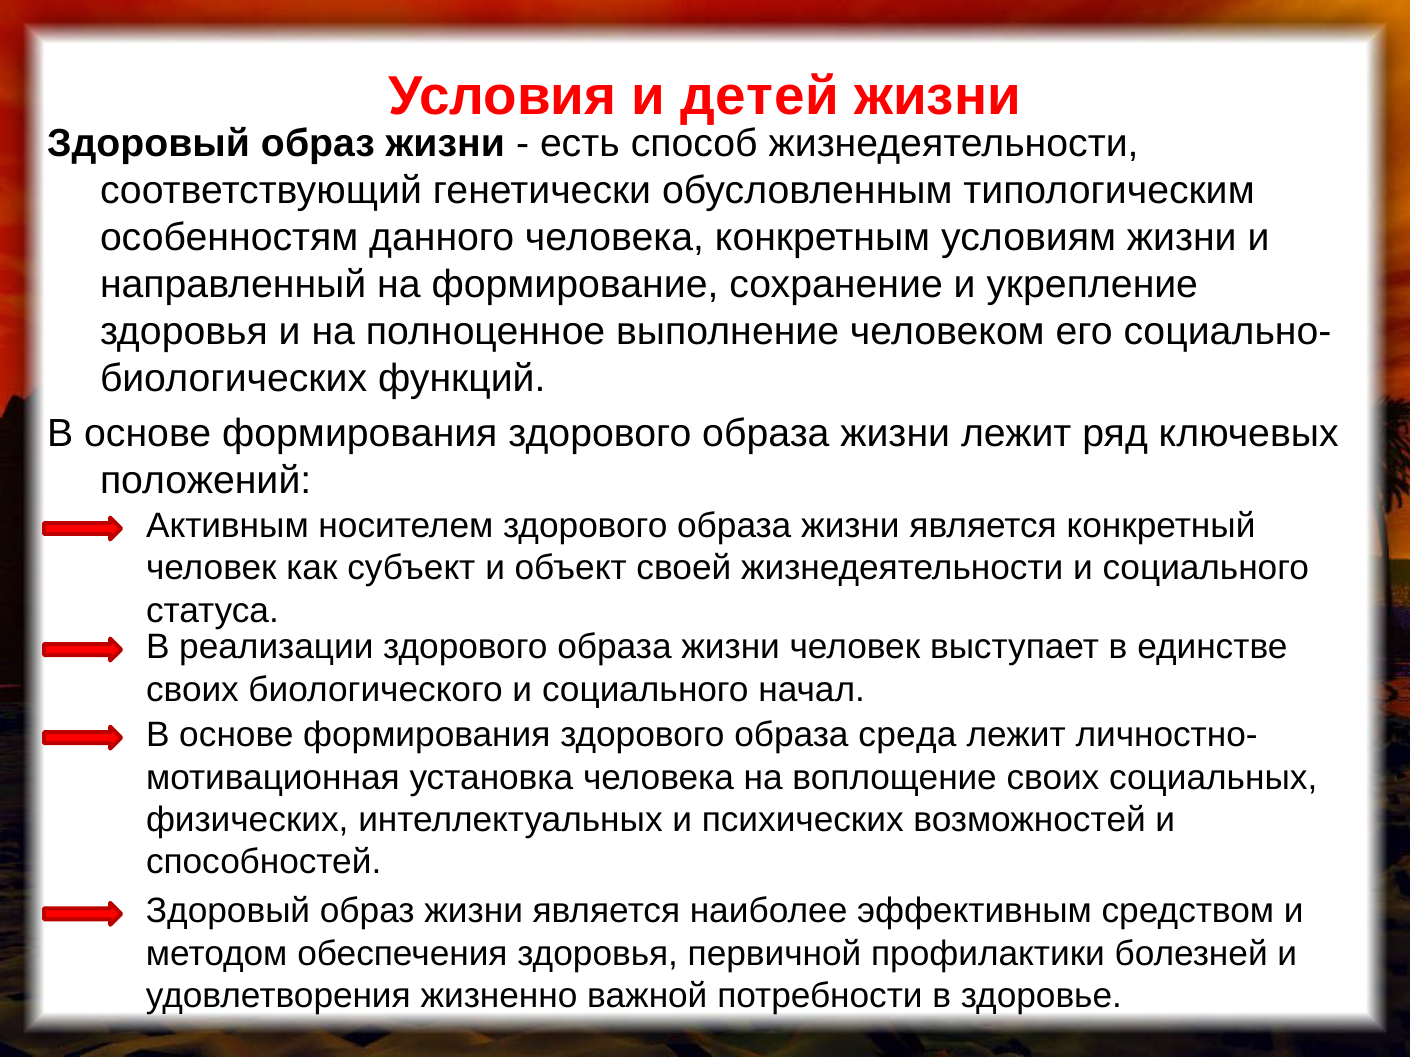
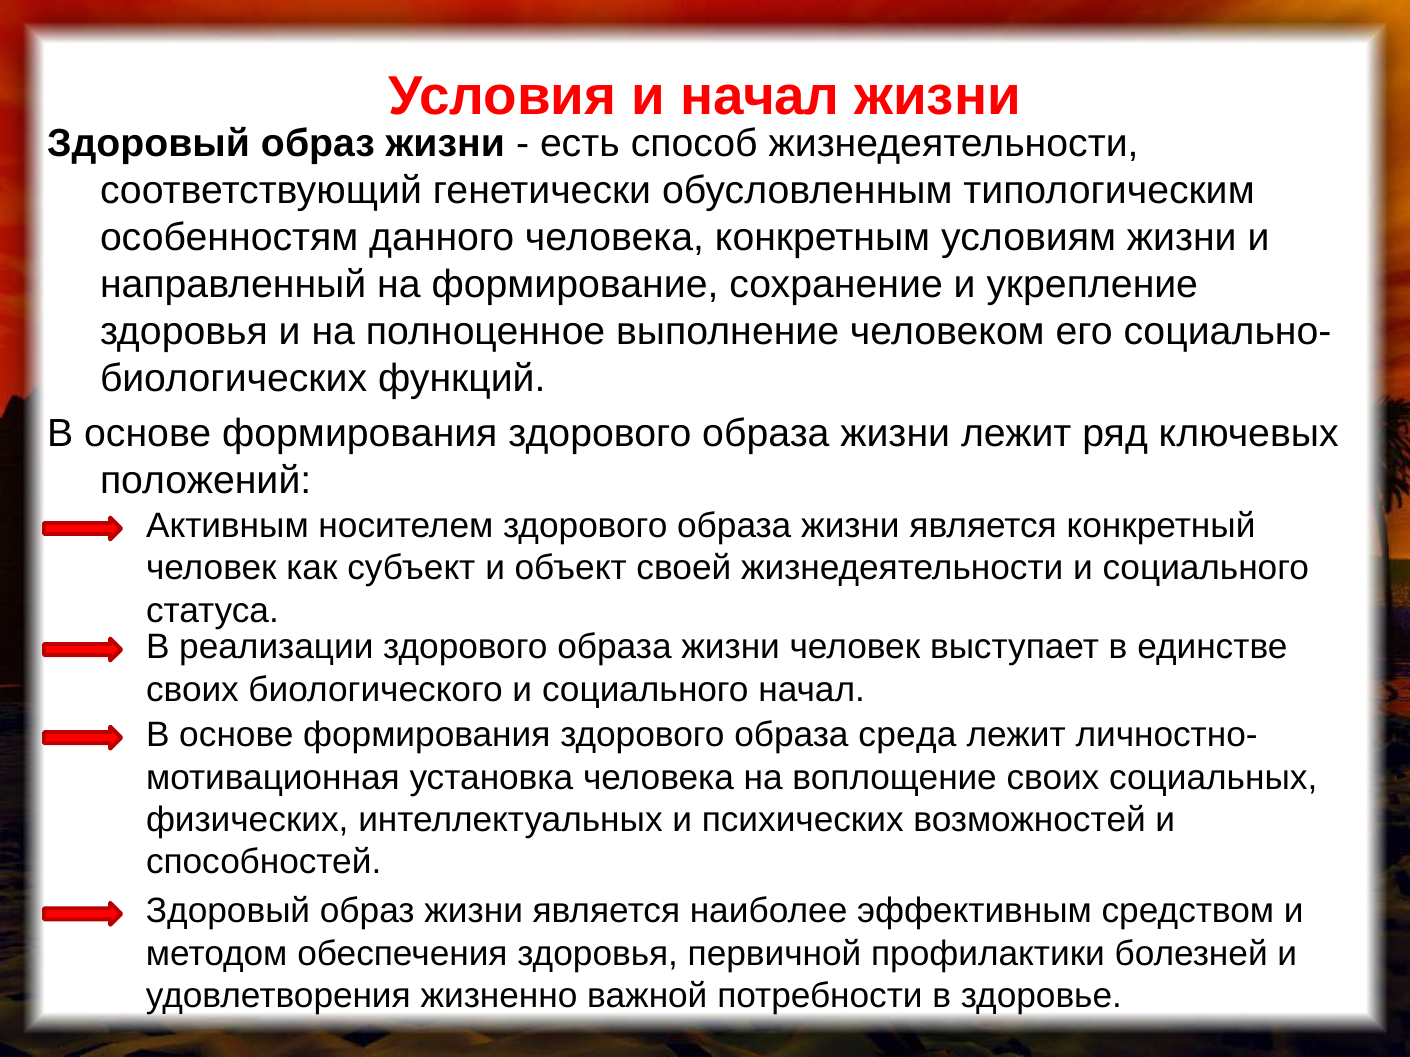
и детей: детей -> начал (760, 97)
